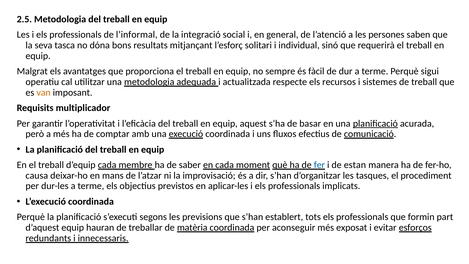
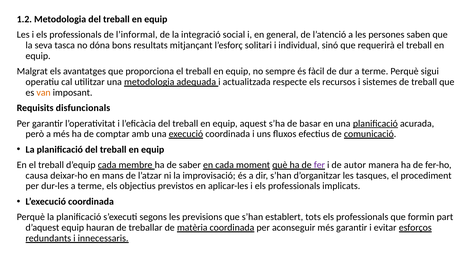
2.5: 2.5 -> 1.2 (24, 19)
multiplicador: multiplicador -> disfuncionals (83, 108)
fer colour: blue -> purple (319, 165)
estan: estan -> autor (355, 165)
més exposat: exposat -> garantir (352, 227)
